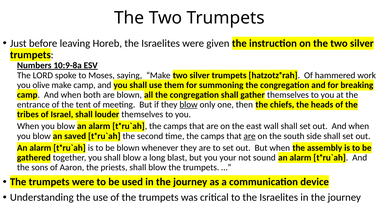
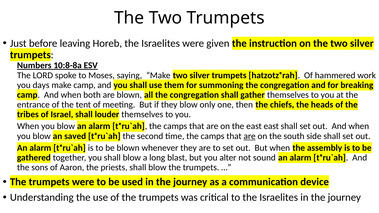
10:9-8a: 10:9-8a -> 10:8-8a (68, 66)
olive: olive -> days (41, 85)
blow underline: present -> none (189, 105)
east wall: wall -> east (271, 126)
your: your -> alter (228, 158)
